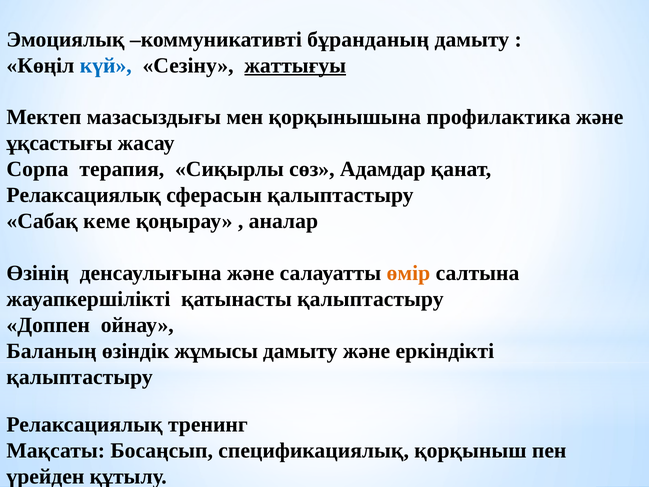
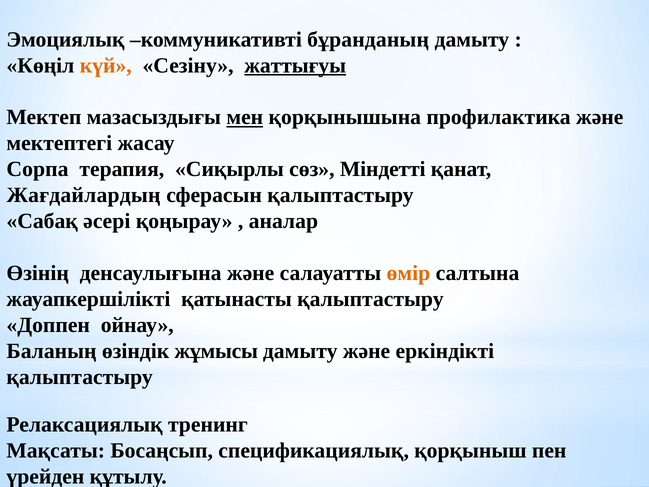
күй colour: blue -> orange (106, 65)
мен underline: none -> present (245, 117)
ұқсастығы: ұқсастығы -> мектептегі (59, 143)
Адамдар: Адамдар -> Міндетті (383, 169)
Релаксациялық: Релаксациялық -> Жағдайлардың (84, 195)
кеме: кеме -> әсері (107, 221)
